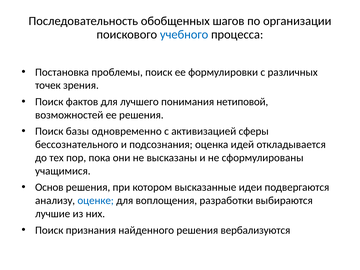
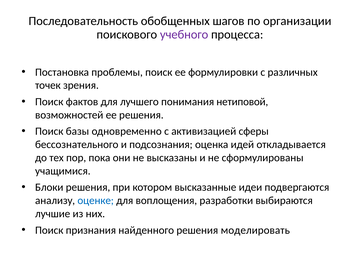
учебного colour: blue -> purple (184, 34)
Основ: Основ -> Блоки (49, 187)
вербализуются: вербализуются -> моделировать (255, 230)
